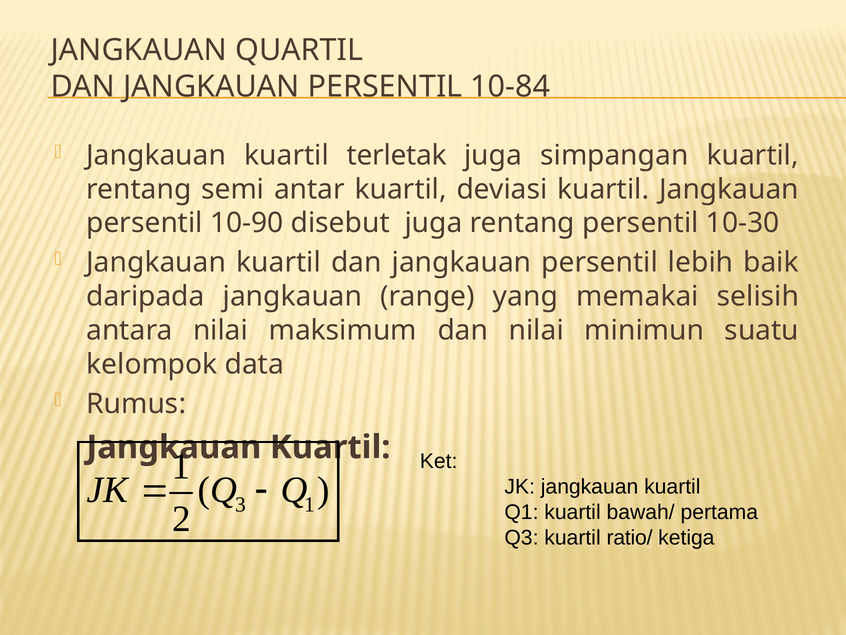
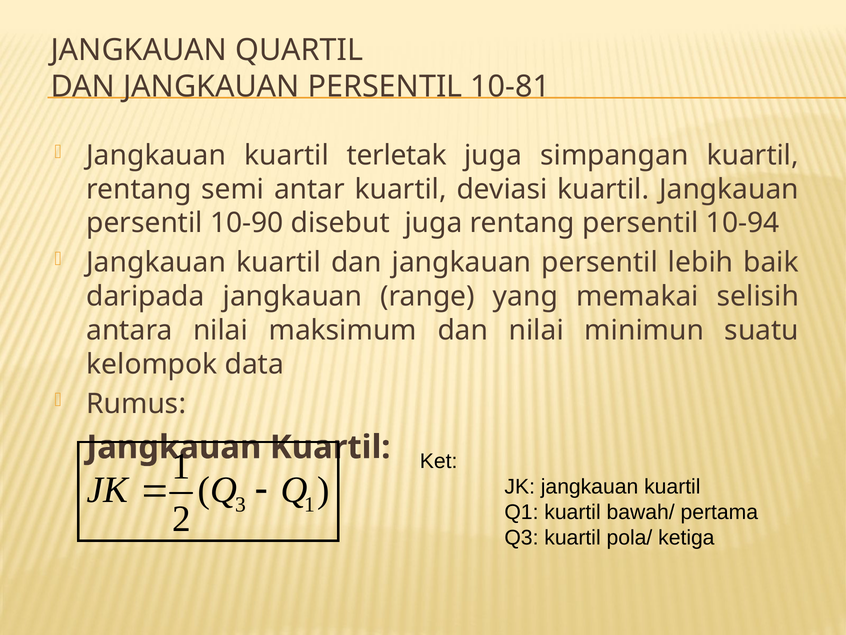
10-84: 10-84 -> 10-81 (510, 87)
10-30: 10-30 -> 10-94 (743, 223)
ratio/: ratio/ -> pola/ (629, 537)
